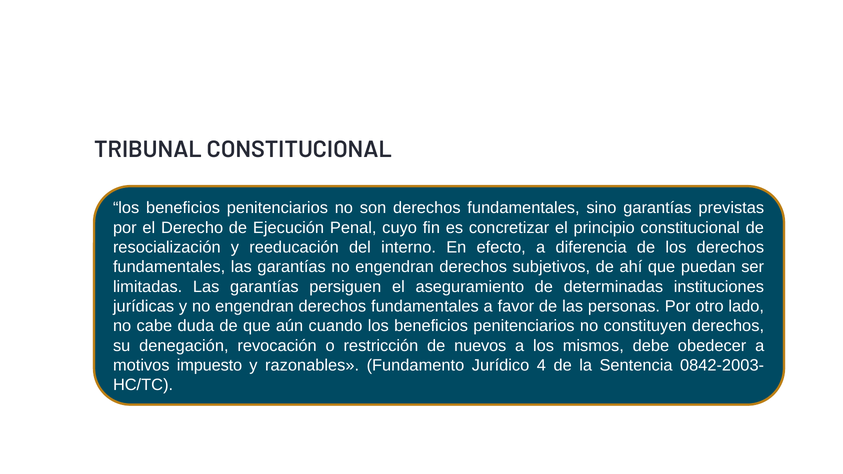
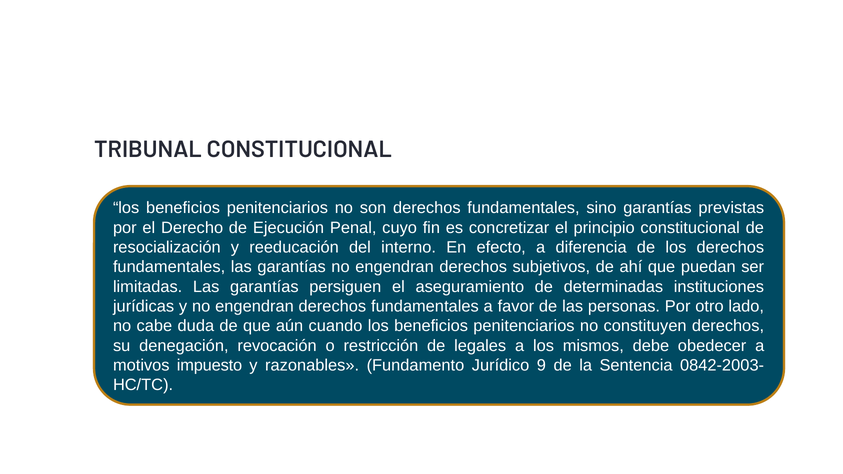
nuevos: nuevos -> legales (480, 346)
4: 4 -> 9 (541, 366)
